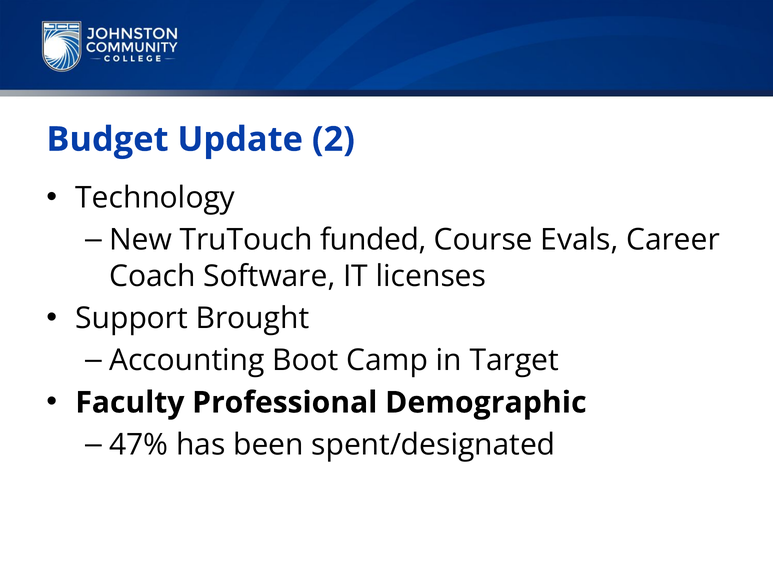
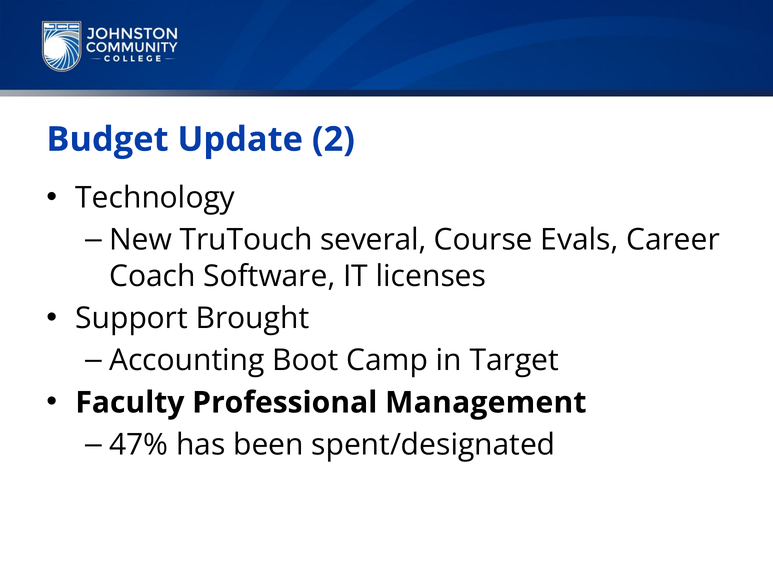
funded: funded -> several (373, 240)
Demographic: Demographic -> Management (486, 402)
